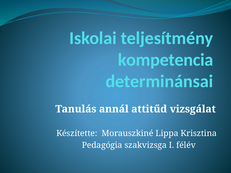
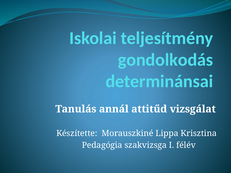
kompetencia: kompetencia -> gondolkodás (166, 60)
